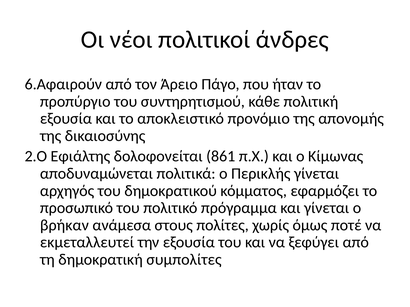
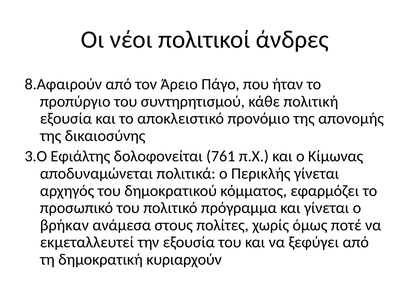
6.Αφαιρούν: 6.Αφαιρούν -> 8.Αφαιρούν (63, 84)
2.Ο: 2.Ο -> 3.Ο (36, 157)
861: 861 -> 761 (221, 157)
συμπολίτες: συμπολίτες -> κυριαρχούν (184, 260)
